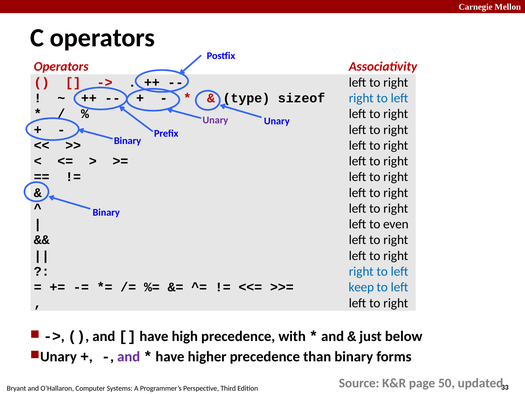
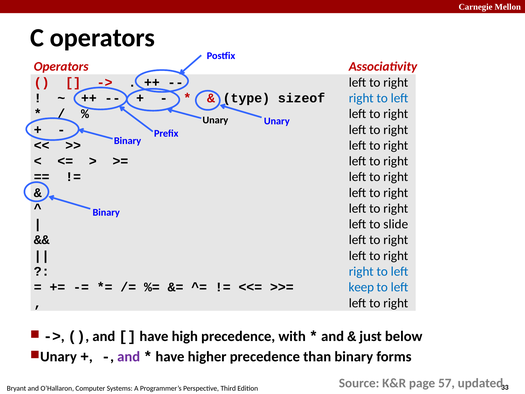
Unary colour: purple -> black (215, 120)
even: even -> slide (396, 224)
50: 50 -> 57 (446, 383)
